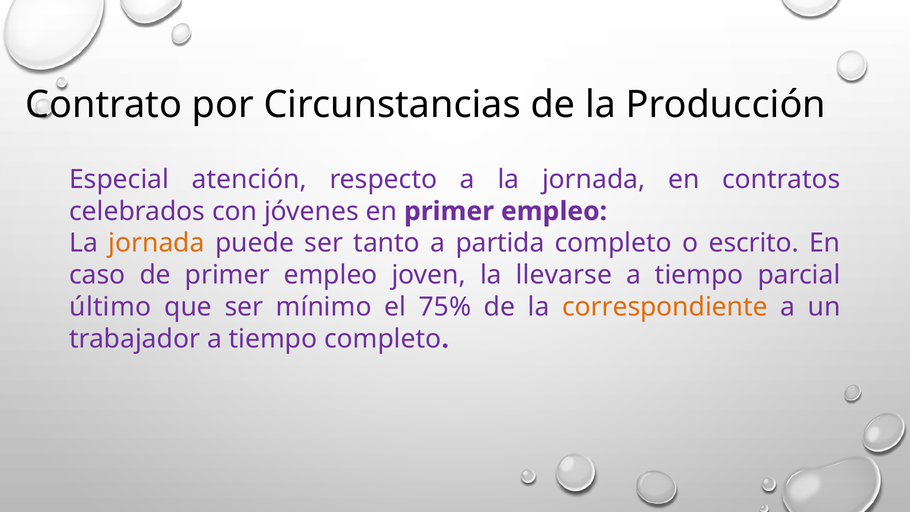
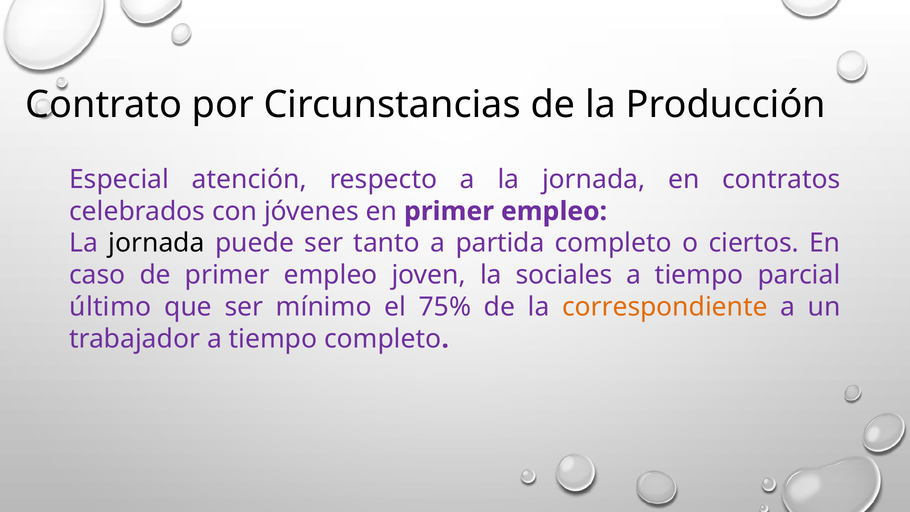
jornada colour: orange -> black (157, 243)
escrito: escrito -> ciertos (754, 243)
llevarse: llevarse -> sociales (564, 275)
